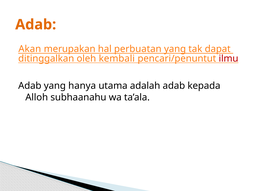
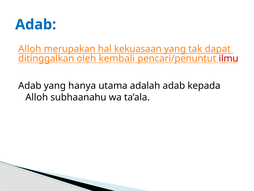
Adab colour: orange -> blue (36, 25)
Akan: Akan -> Alloh (30, 49)
perbuatan: perbuatan -> kekuasaan (138, 49)
